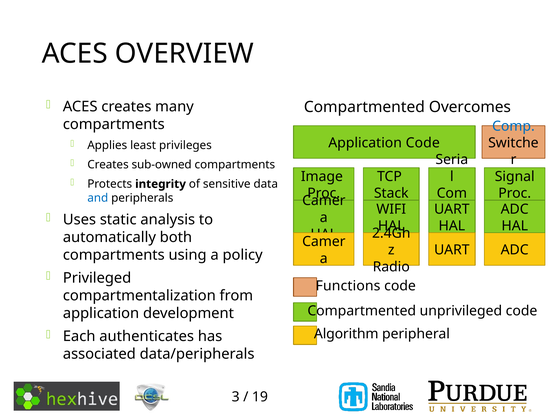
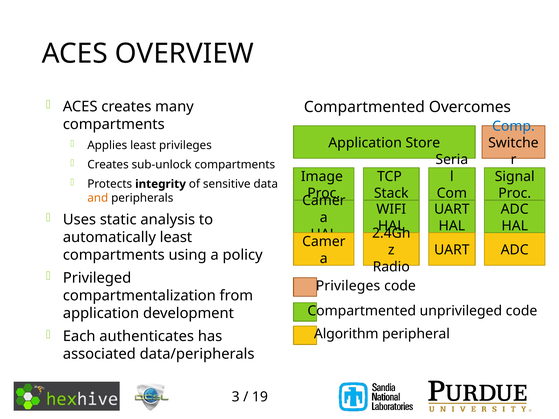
Application Code: Code -> Store (423, 143)
sub-owned: sub-owned -> sub-unlock (162, 165)
and colour: blue -> orange (98, 198)
automatically both: both -> least (176, 237)
Functions: Functions -> Privileges (348, 286)
